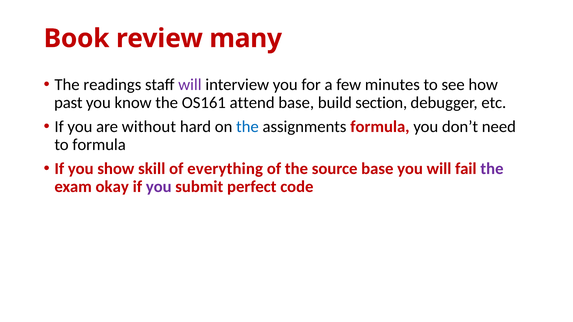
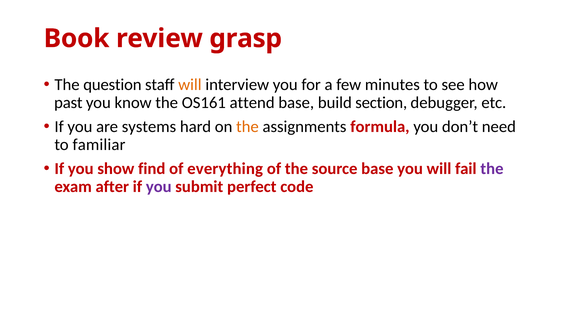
many: many -> grasp (246, 38)
readings: readings -> question (112, 85)
will colour: purple -> orange (190, 85)
without: without -> systems (149, 127)
the colour: blue -> orange (247, 127)
to formula: formula -> familiar (99, 145)
skill: skill -> find (152, 169)
okay: okay -> after (112, 187)
